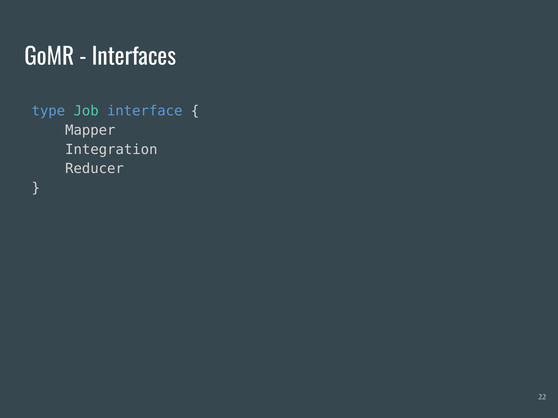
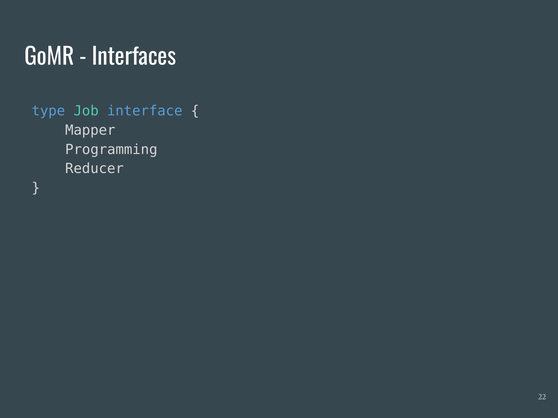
Integration: Integration -> Programming (111, 150)
